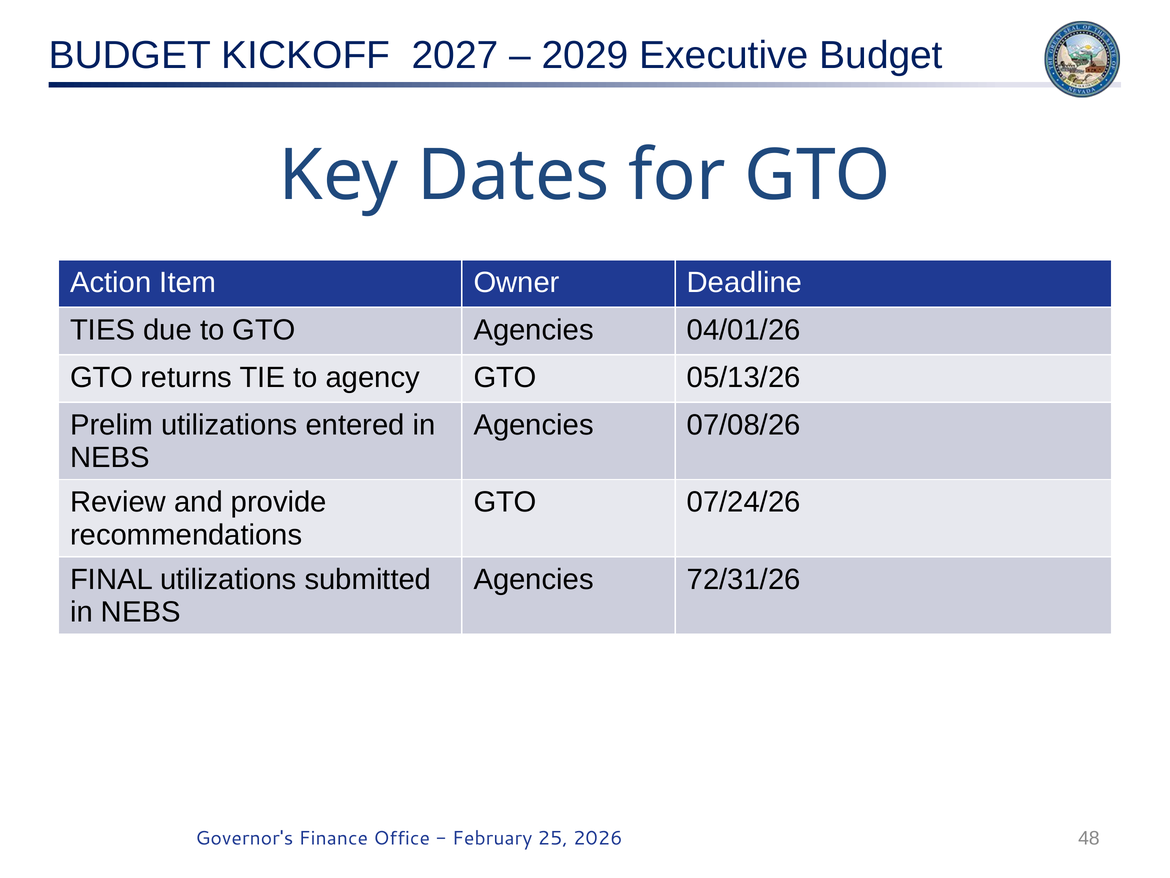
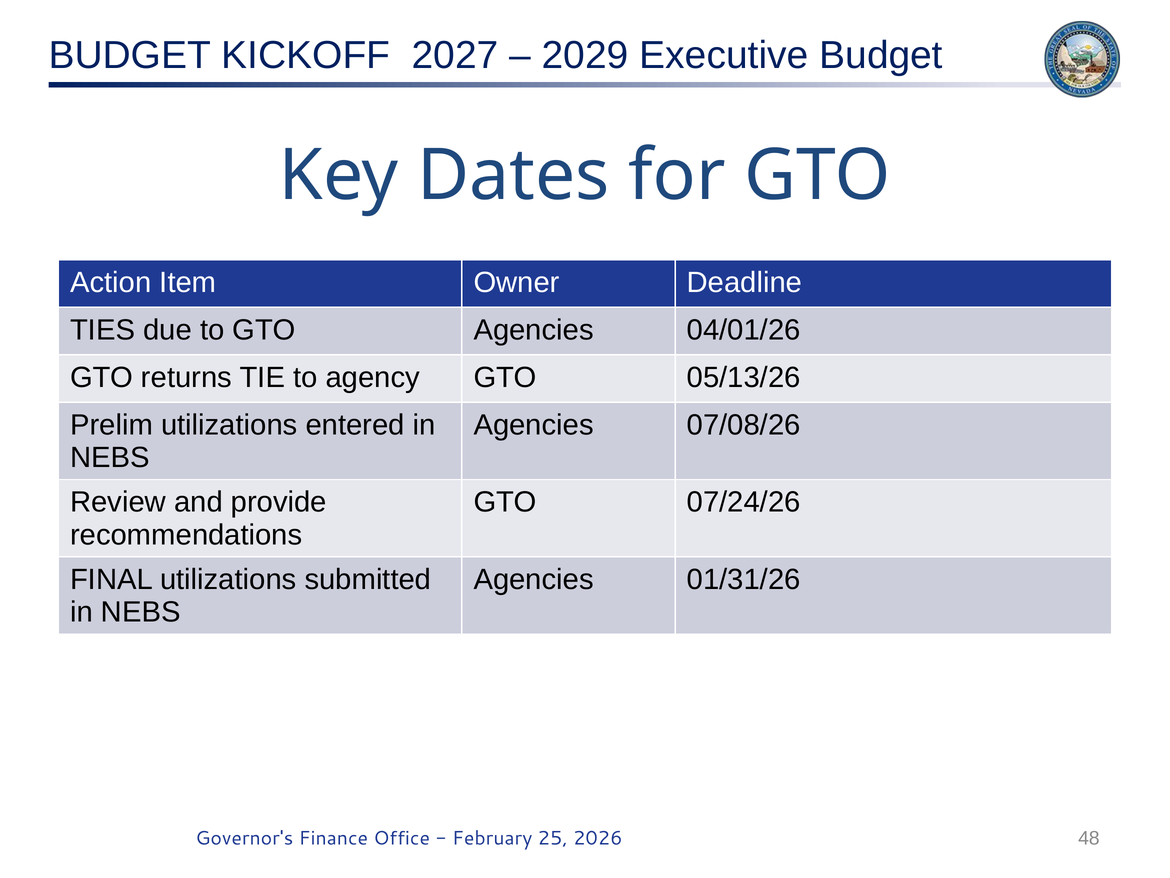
72/31/26: 72/31/26 -> 01/31/26 (744, 579)
